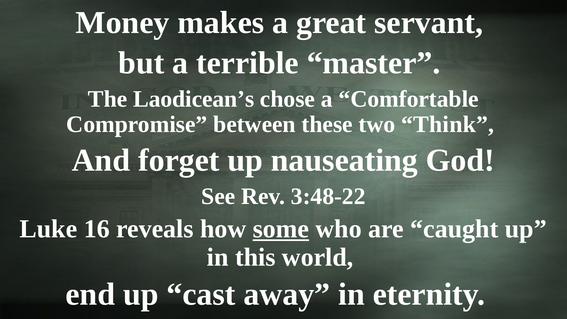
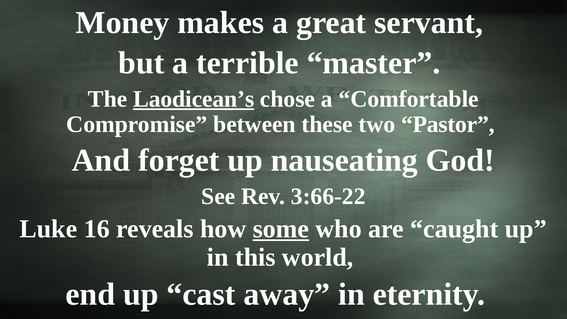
Laodicean’s underline: none -> present (194, 99)
Think: Think -> Pastor (448, 124)
3:48-22: 3:48-22 -> 3:66-22 (328, 196)
